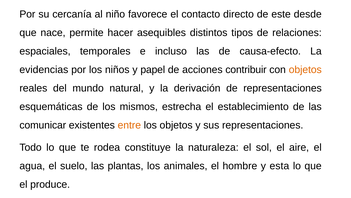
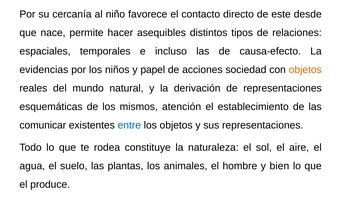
contribuir: contribuir -> sociedad (246, 70)
estrecha: estrecha -> atención (182, 106)
entre colour: orange -> blue (129, 125)
esta: esta -> bien (279, 165)
